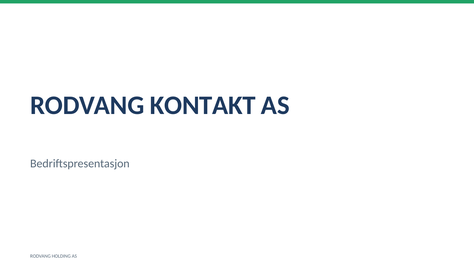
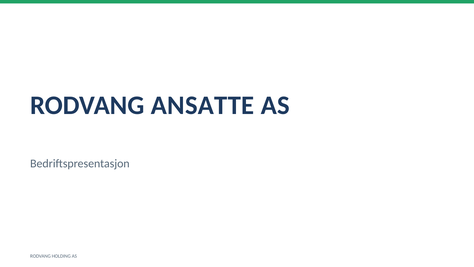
KONTAKT: KONTAKT -> ANSATTE (202, 105)
